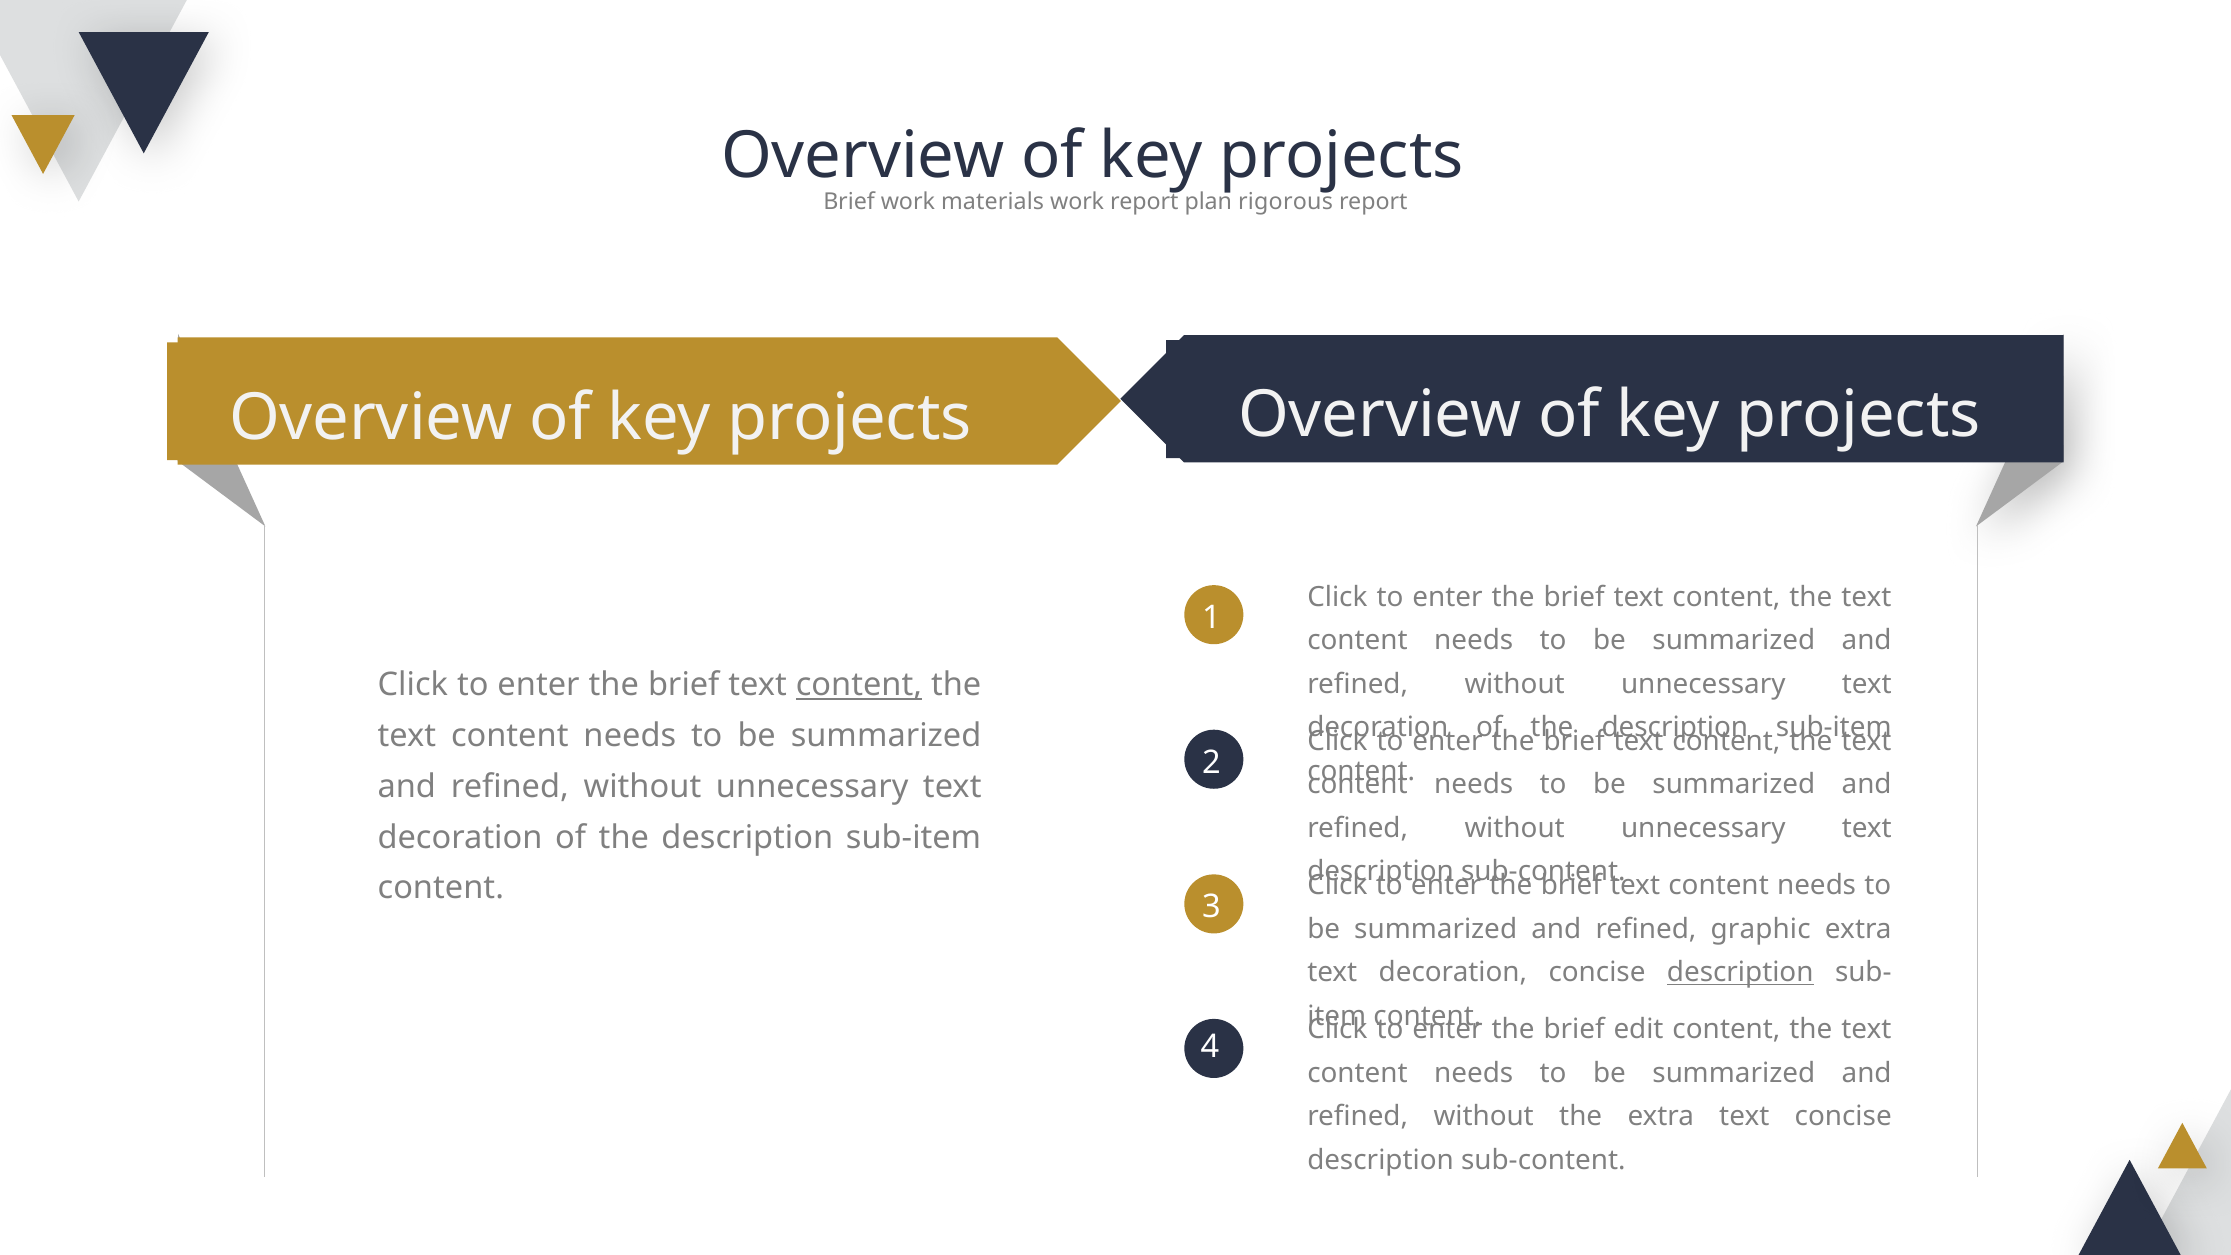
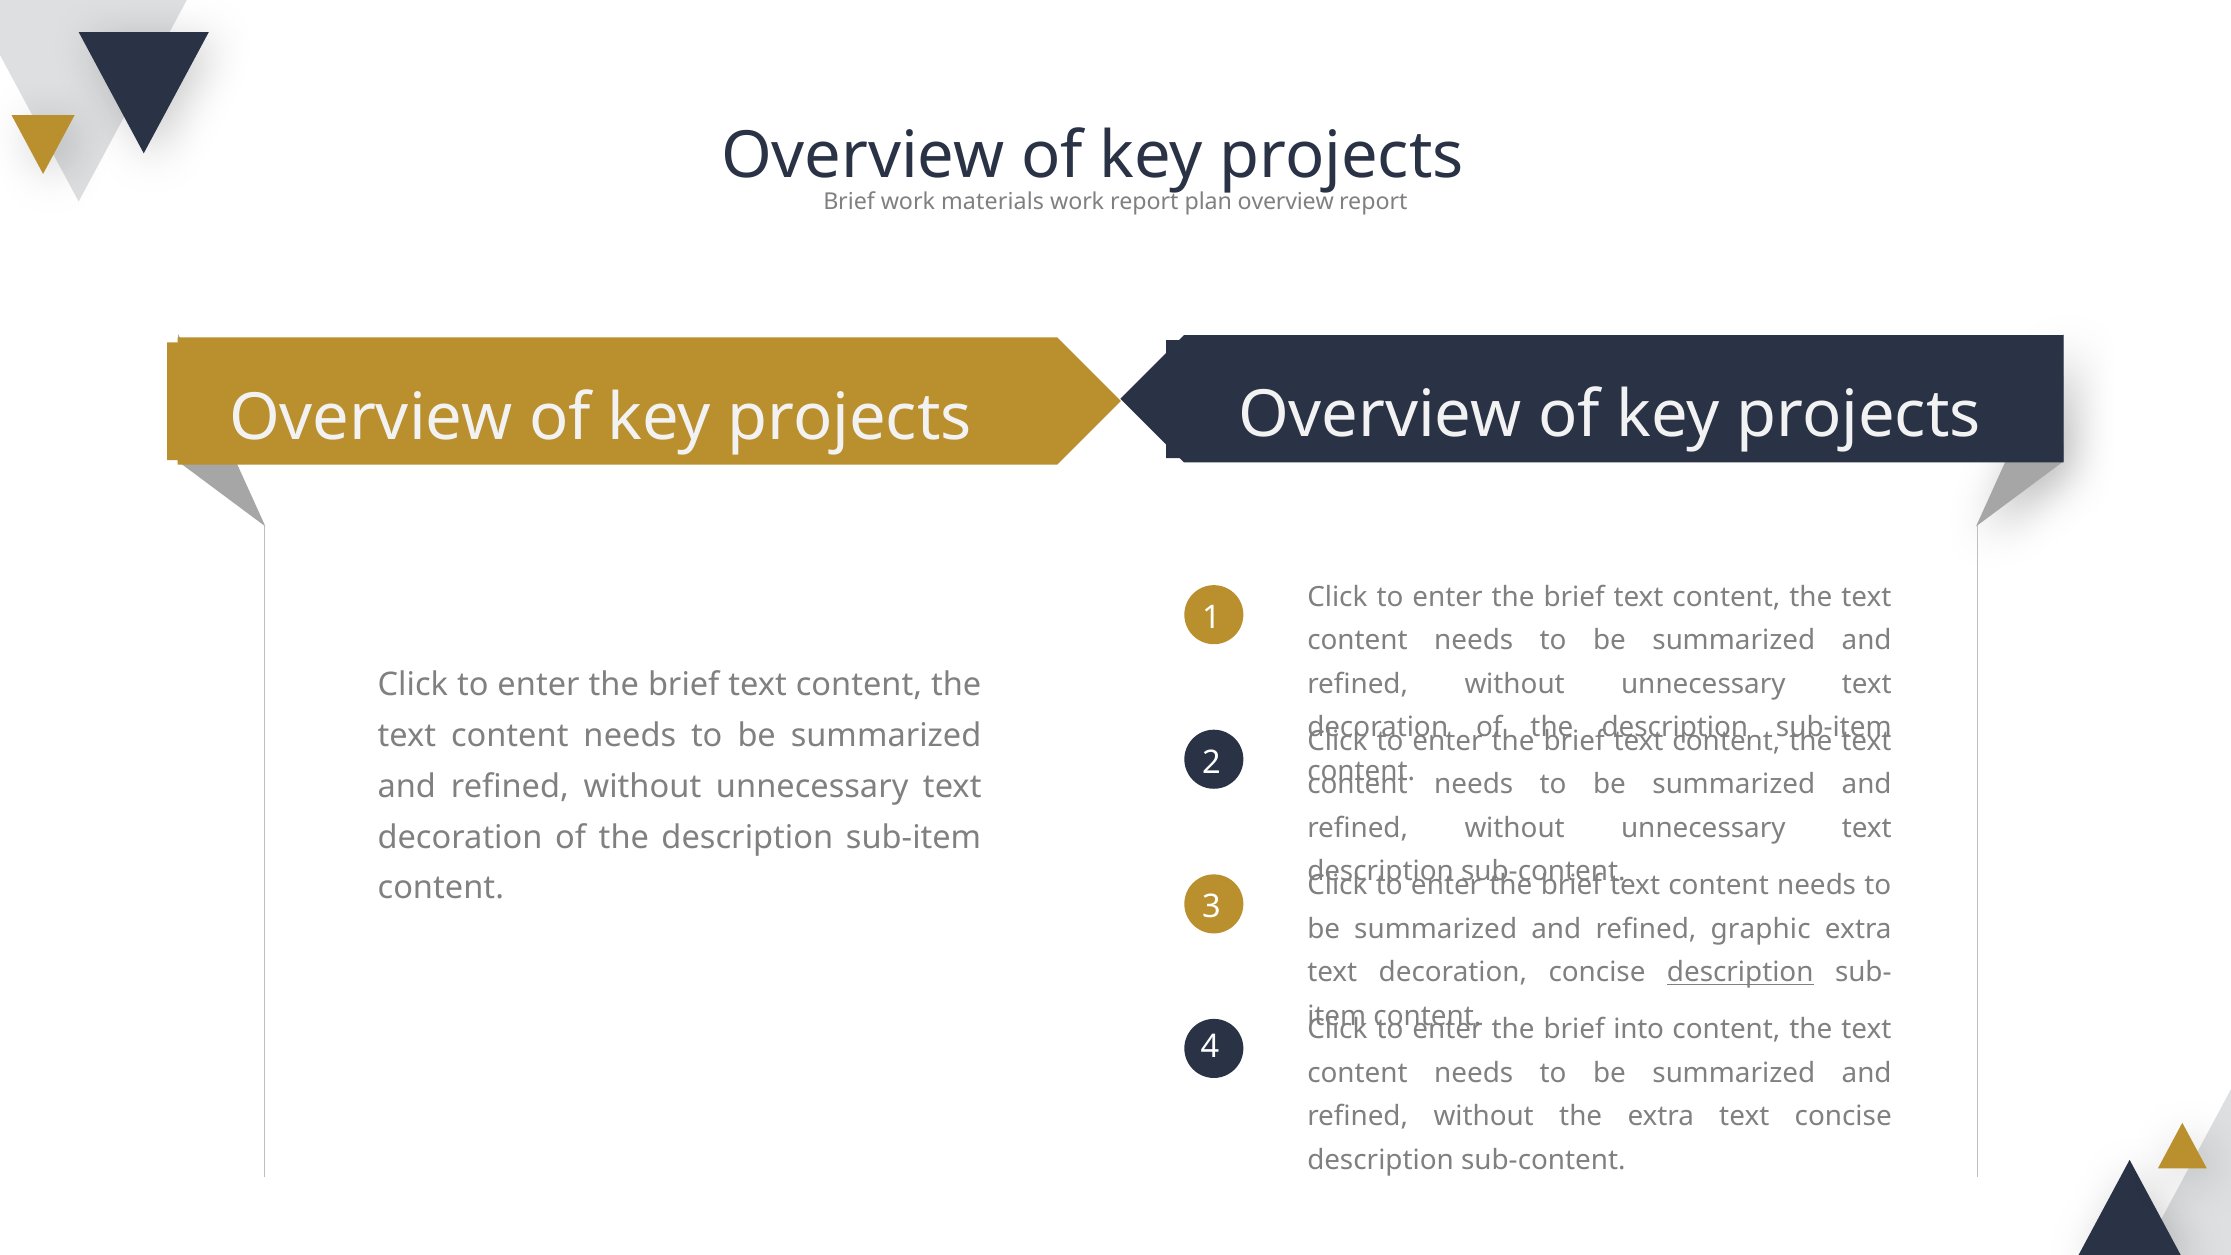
plan rigorous: rigorous -> overview (1286, 201)
content underline: present -> none (859, 685)
edit: edit -> into (1639, 1030)
